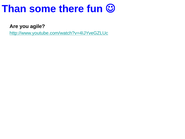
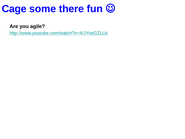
Than: Than -> Cage (14, 9)
